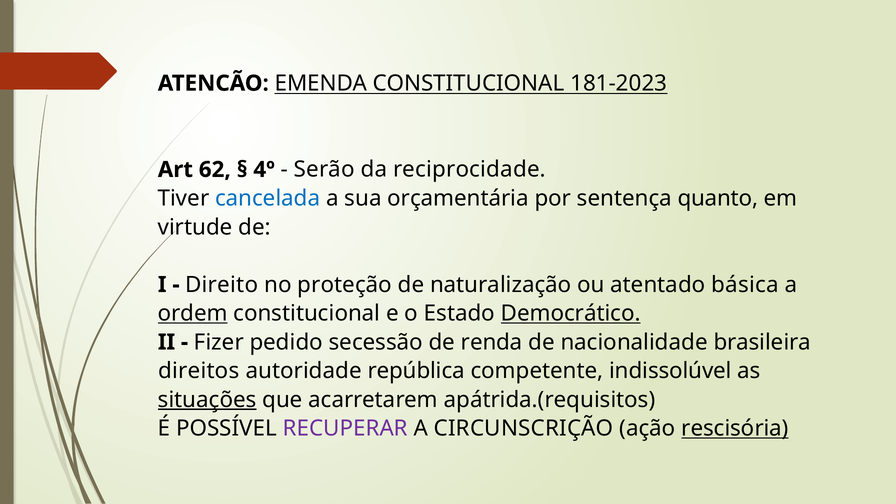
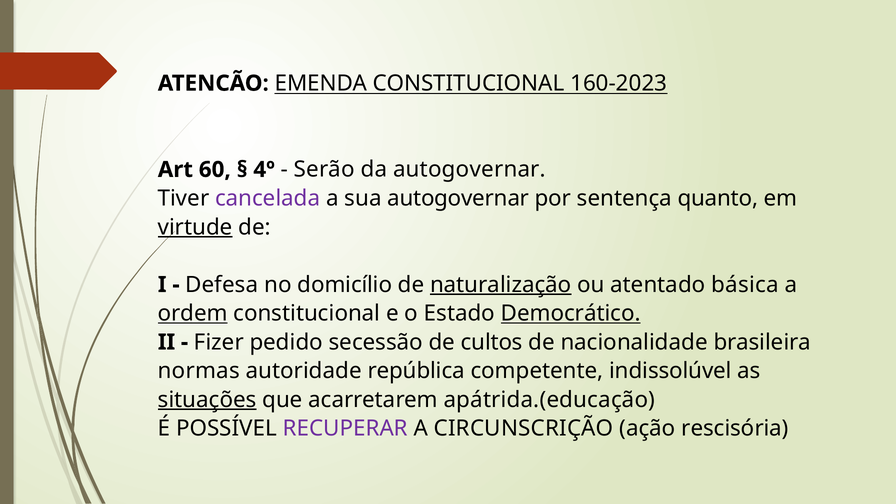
181-2023: 181-2023 -> 160-2023 (619, 83)
62: 62 -> 60 (215, 170)
da reciprocidade: reciprocidade -> autogovernar (469, 170)
cancelada colour: blue -> purple (268, 198)
sua orçamentária: orçamentária -> autogovernar (458, 198)
virtude underline: none -> present (195, 227)
Direito: Direito -> Defesa (222, 285)
proteção: proteção -> domicílio (345, 285)
naturalização underline: none -> present (501, 285)
renda: renda -> cultos (492, 342)
direitos: direitos -> normas (199, 371)
apátrida.(requisitos: apátrida.(requisitos -> apátrida.(educação (549, 400)
rescisória underline: present -> none (735, 428)
